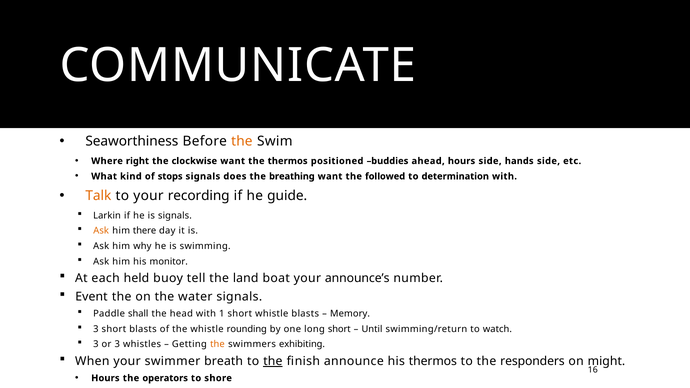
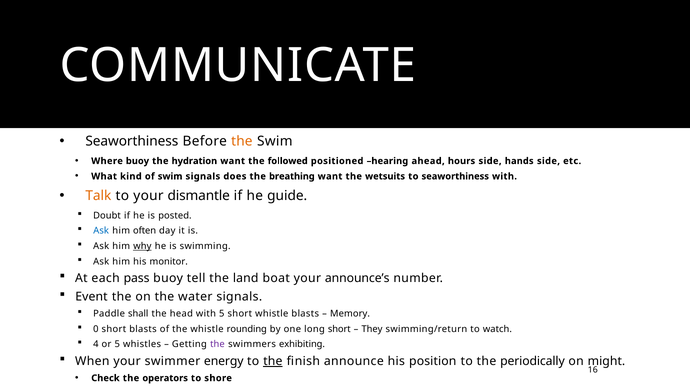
Where right: right -> buoy (137, 161)
clockwise: clockwise -> hydration (194, 161)
the thermos: thermos -> followed (288, 161)
buddies: buddies -> hearing (387, 161)
of stops: stops -> swim (170, 176)
followed: followed -> wetsuits (385, 176)
to determination: determination -> seaworthiness (455, 176)
recording: recording -> dismantle (199, 196)
Larkin: Larkin -> Doubt (107, 216)
is signals: signals -> posted (175, 216)
Ask colour: orange -> blue (101, 231)
there: there -> often (145, 231)
why underline: none -> present (142, 246)
held: held -> pass (137, 278)
with 1: 1 -> 5 (222, 314)
3: 3 -> 0 (96, 329)
Until: Until -> They (372, 329)
3: 3 -> 4 (96, 344)
or 3: 3 -> 5 (117, 344)
the colour: orange -> purple (217, 344)
breath: breath -> energy (224, 361)
his thermos: thermos -> position (433, 361)
responders: responders -> periodically (532, 361)
Hours: Hours -> Check (105, 378)
